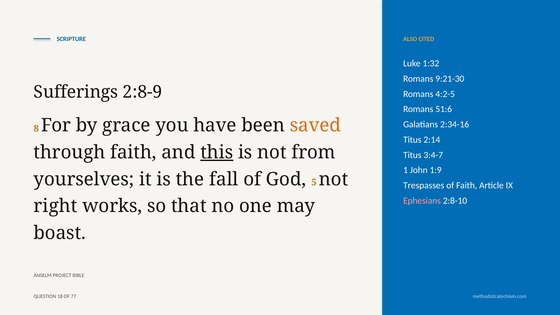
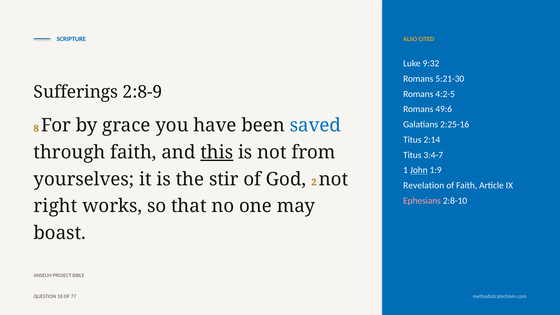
1:32: 1:32 -> 9:32 (431, 63)
9:21-30: 9:21-30 -> 5:21-30 (450, 79)
51:6: 51:6 -> 49:6 (444, 109)
2:34-16: 2:34-16 -> 2:25-16 (455, 124)
saved colour: orange -> blue (315, 125)
John underline: none -> present (419, 170)
fall: fall -> stir (224, 179)
5: 5 -> 2 (314, 182)
Trespasses: Trespasses -> Revelation (424, 185)
